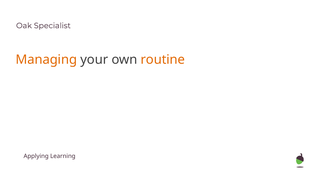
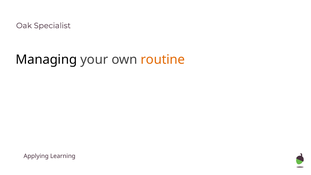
Managing colour: orange -> black (46, 60)
